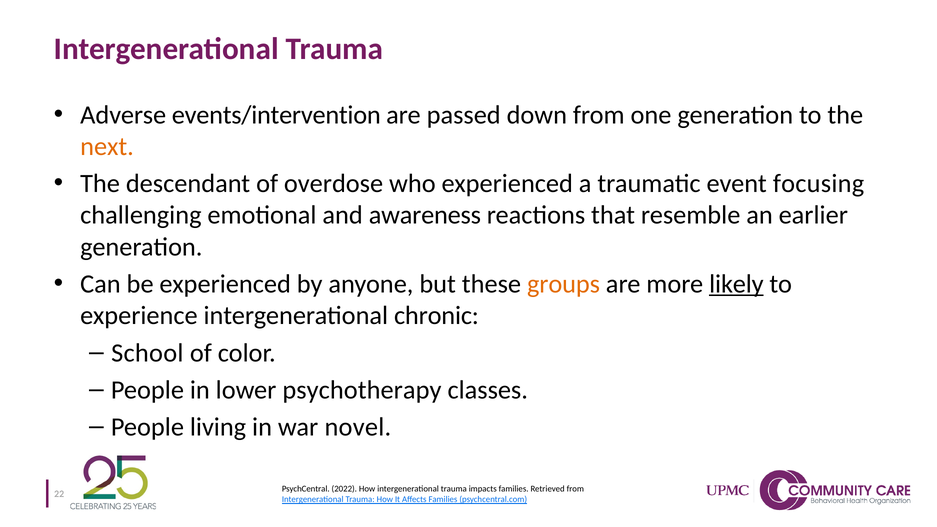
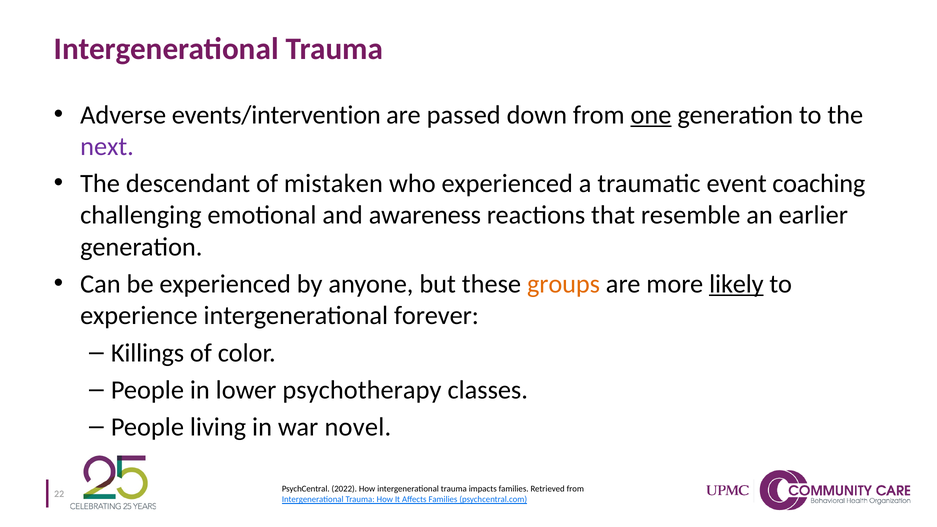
one underline: none -> present (651, 115)
next colour: orange -> purple (107, 147)
overdose: overdose -> mistaken (333, 184)
focusing: focusing -> coaching (819, 184)
chronic: chronic -> forever (436, 316)
School: School -> Killings (148, 353)
